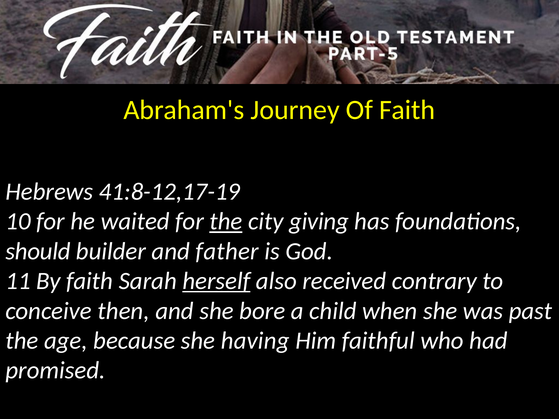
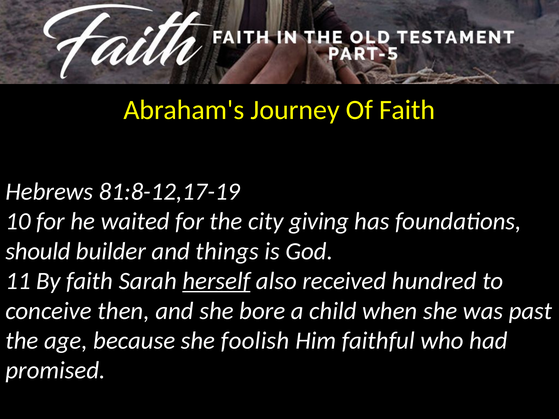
41:8-12,17-19: 41:8-12,17-19 -> 81:8-12,17-19 (170, 192)
the underline: present -> none (226, 222)
father: father -> things (227, 251)
contrary: contrary -> hundred (434, 281)
having: having -> foolish (255, 341)
